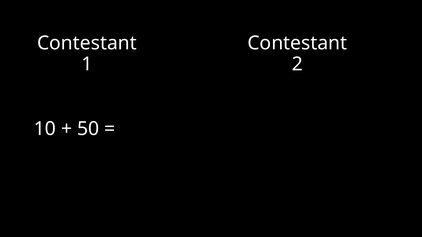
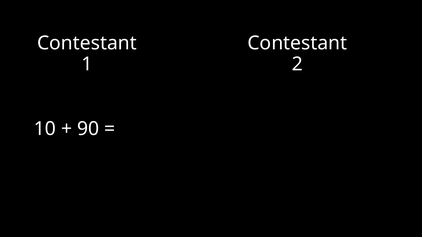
50: 50 -> 90 (88, 129)
